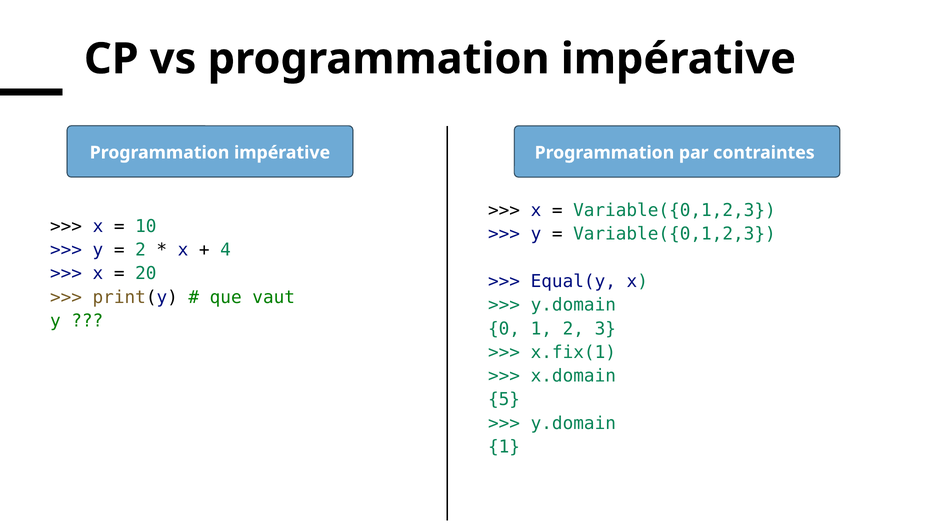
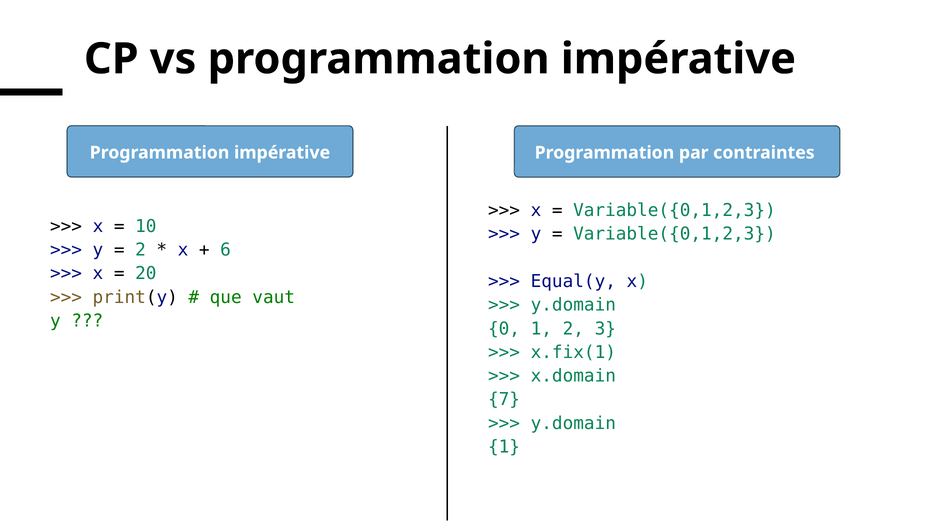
4: 4 -> 6 (226, 250)
5: 5 -> 7 (504, 399)
